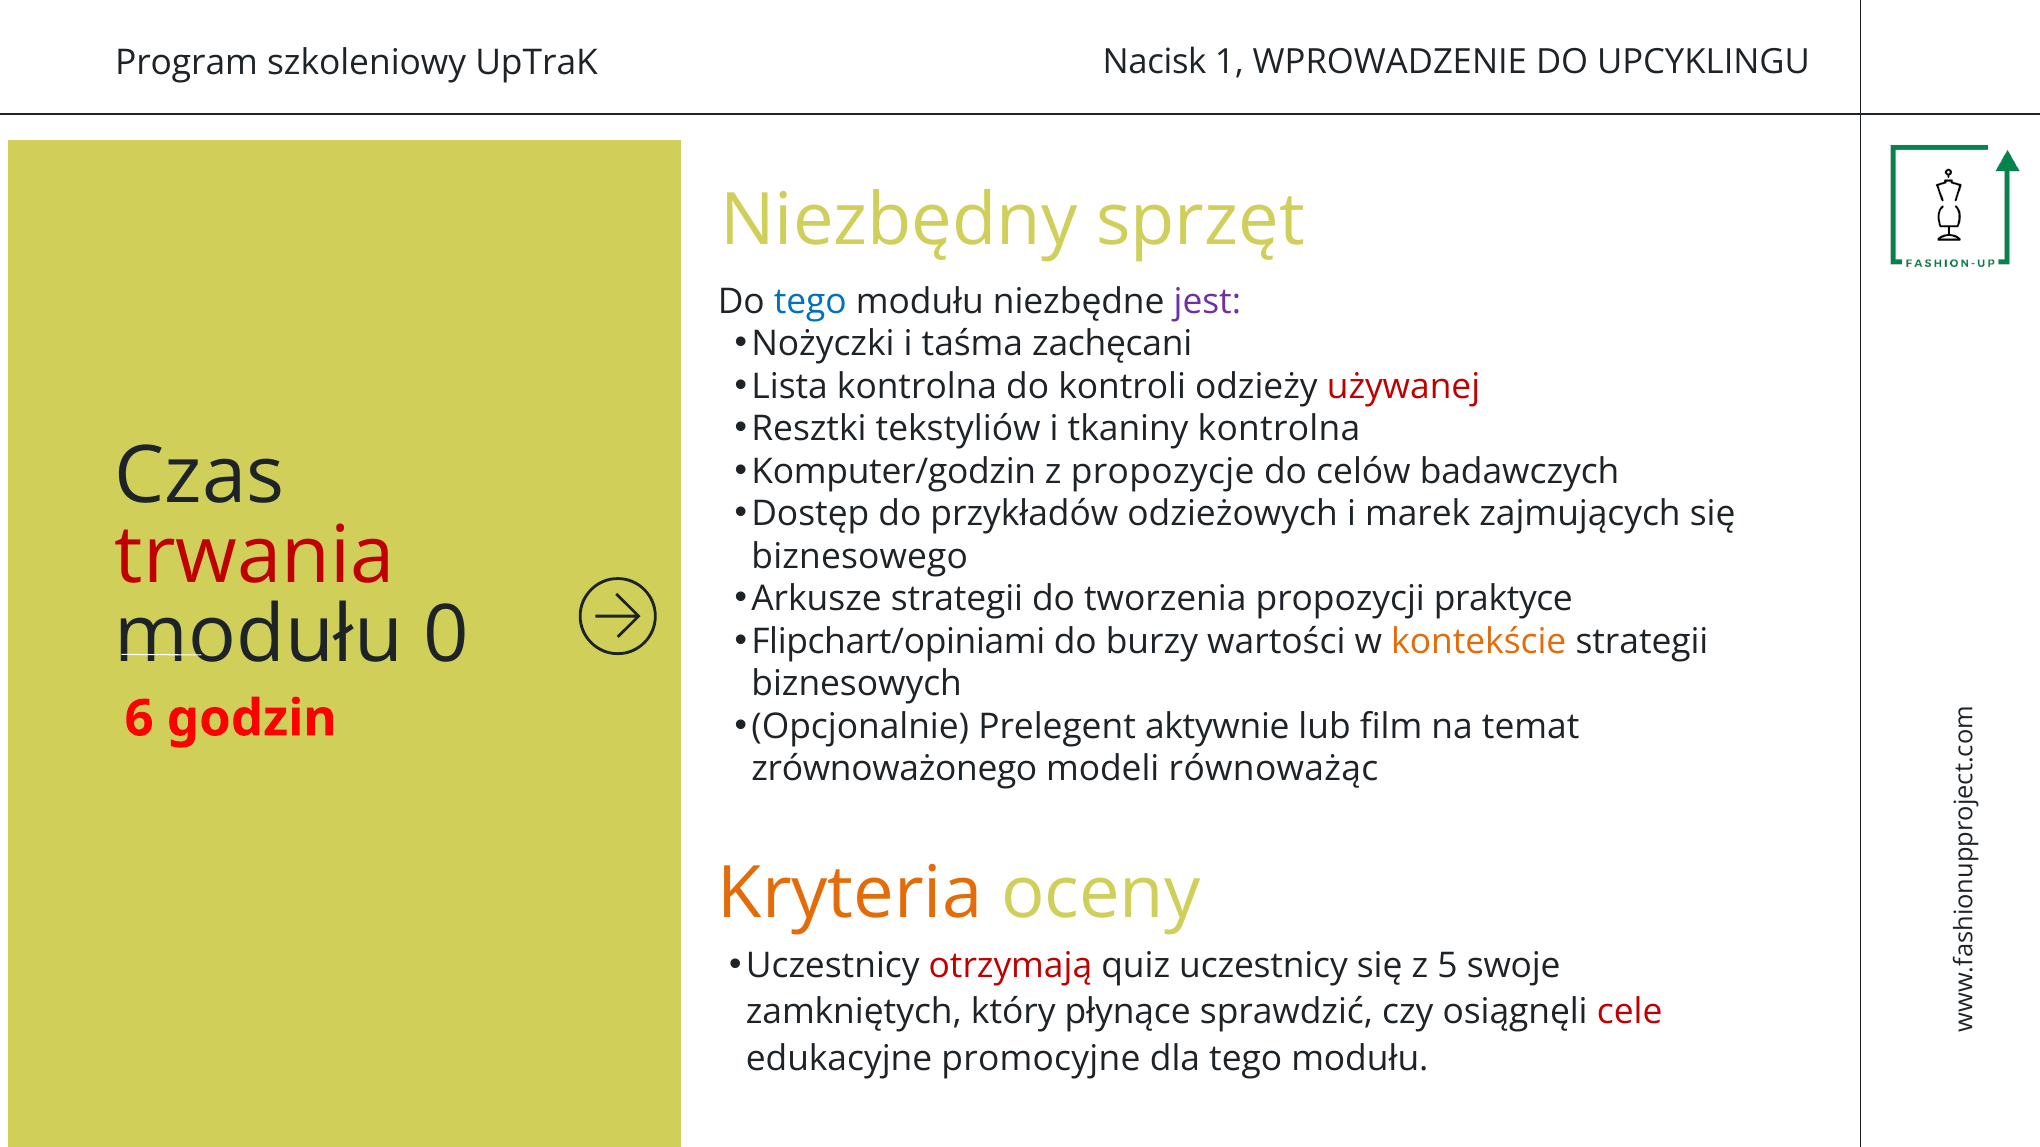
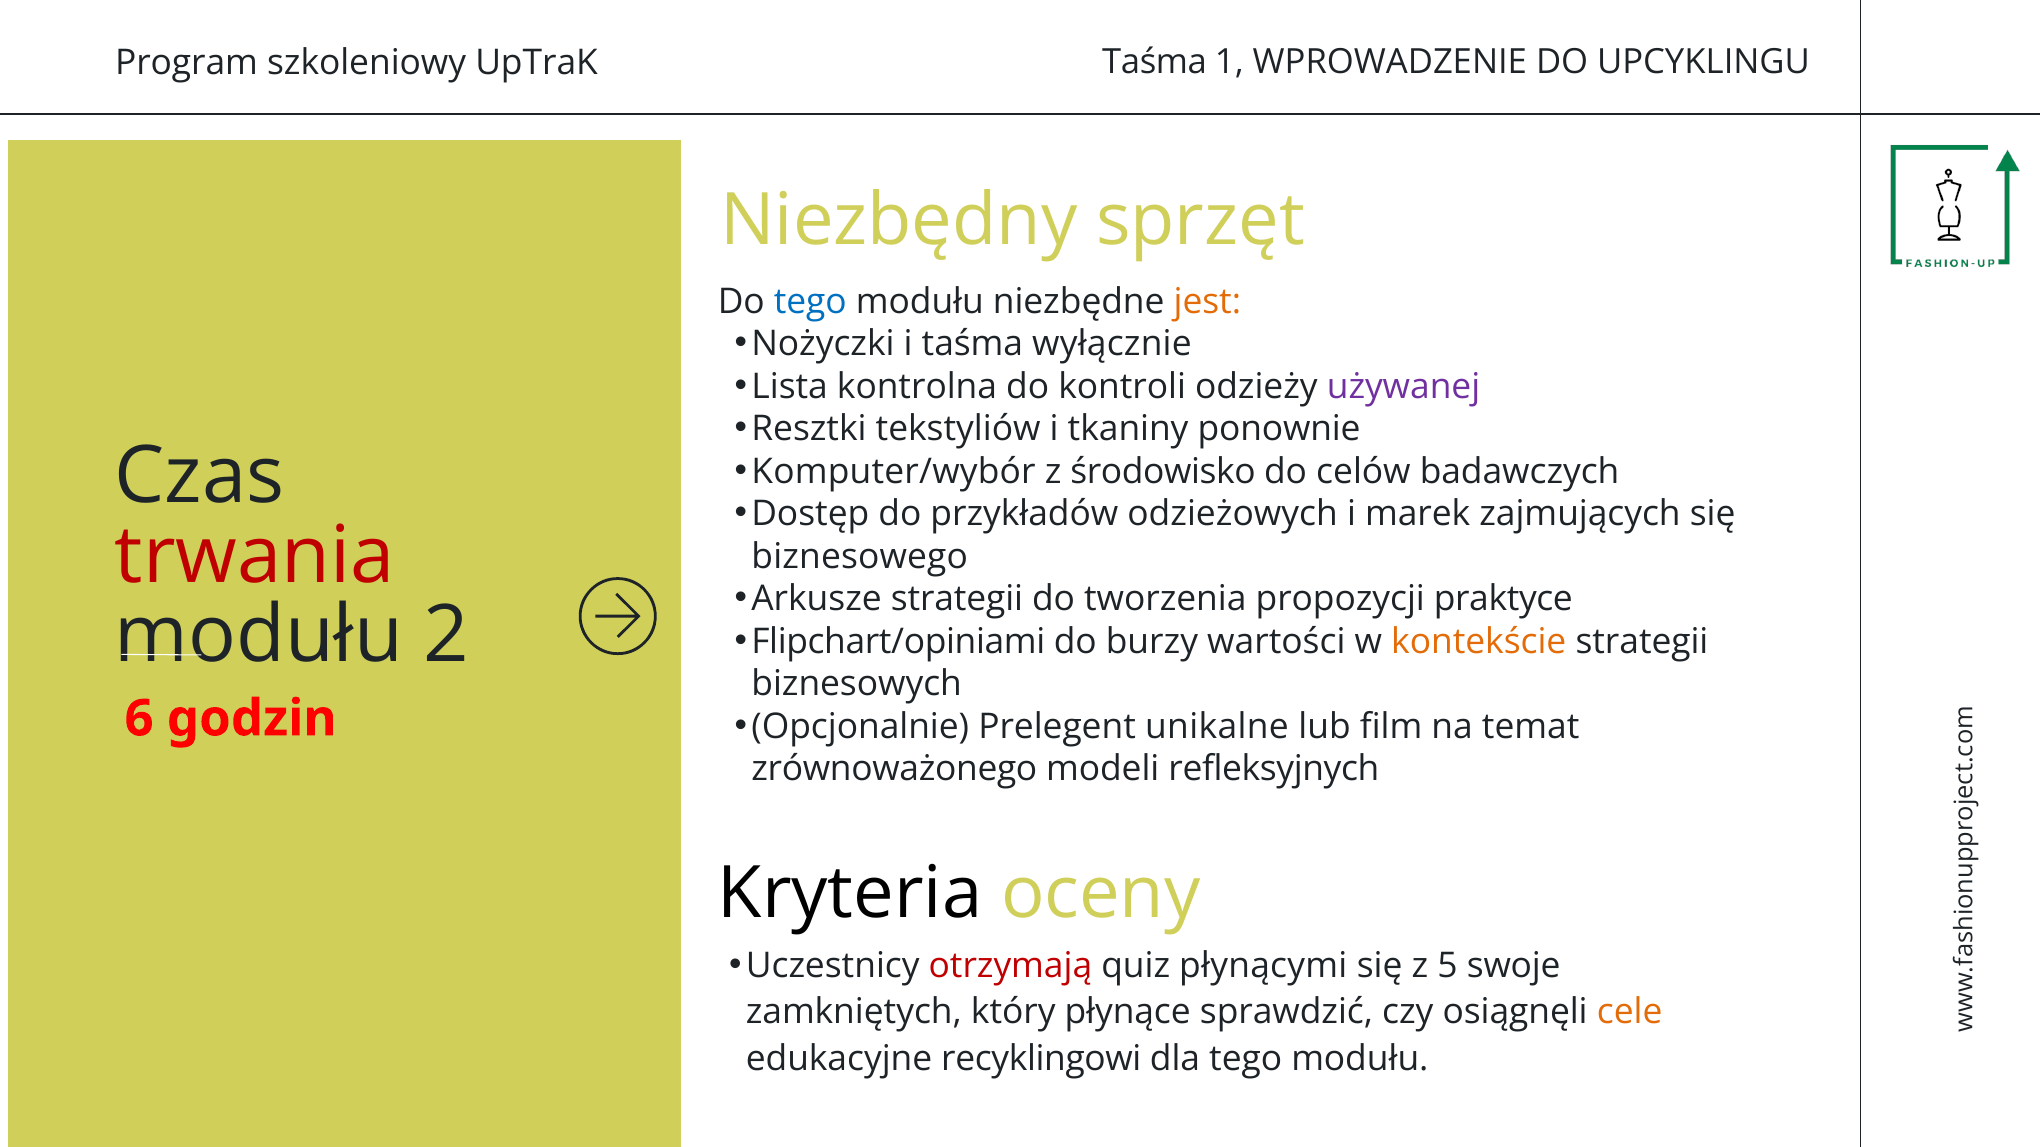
UpTraK Nacisk: Nacisk -> Taśma (1155, 62)
jest colour: purple -> orange (1207, 302)
zachęcani: zachęcani -> wyłącznie (1112, 344)
używanej colour: red -> purple (1404, 387)
tkaniny kontrolna: kontrolna -> ponownie (1279, 429)
Komputer/godzin: Komputer/godzin -> Komputer/wybór (894, 472)
propozycje: propozycje -> środowisko (1163, 472)
0: 0 -> 2 (446, 636)
aktywnie: aktywnie -> unikalne (1217, 727)
równoważąc: równoważąc -> refleksyjnych (1274, 769)
Kryteria colour: orange -> black (850, 894)
quiz uczestnicy: uczestnicy -> płynącymi (1263, 966)
cele colour: red -> orange (1630, 1012)
promocyjne: promocyjne -> recyklingowi (1041, 1059)
